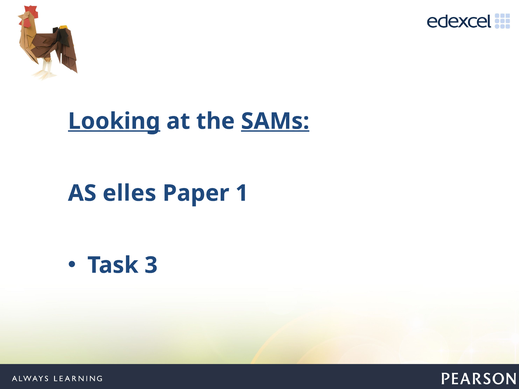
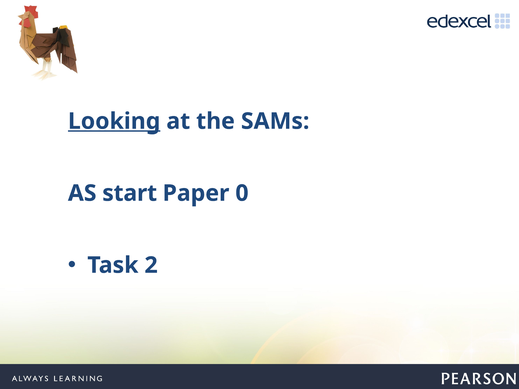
SAMs underline: present -> none (275, 121)
elles: elles -> start (130, 193)
1: 1 -> 0 (242, 193)
3: 3 -> 2 (151, 265)
